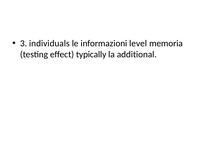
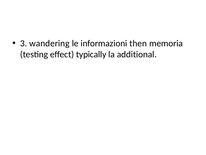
individuals: individuals -> wandering (49, 43)
level: level -> then (138, 43)
